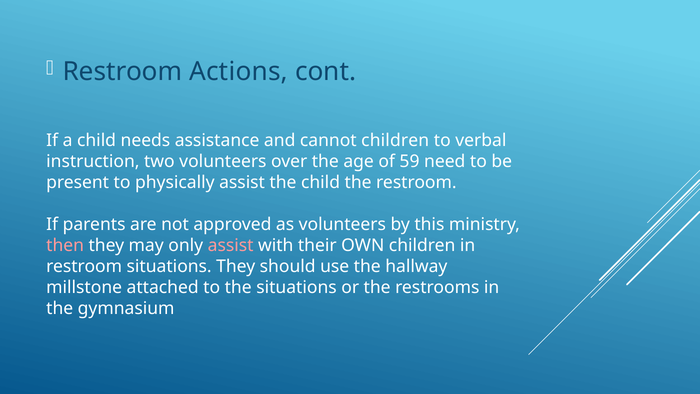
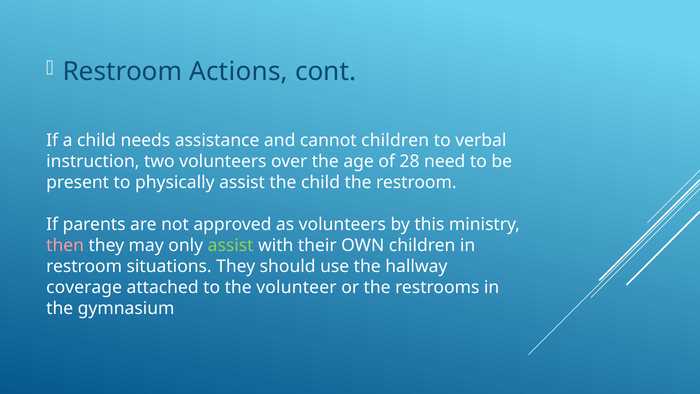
59: 59 -> 28 (410, 161)
assist colour: pink -> light green (231, 245)
millstone: millstone -> coverage (84, 287)
the situations: situations -> volunteer (296, 287)
